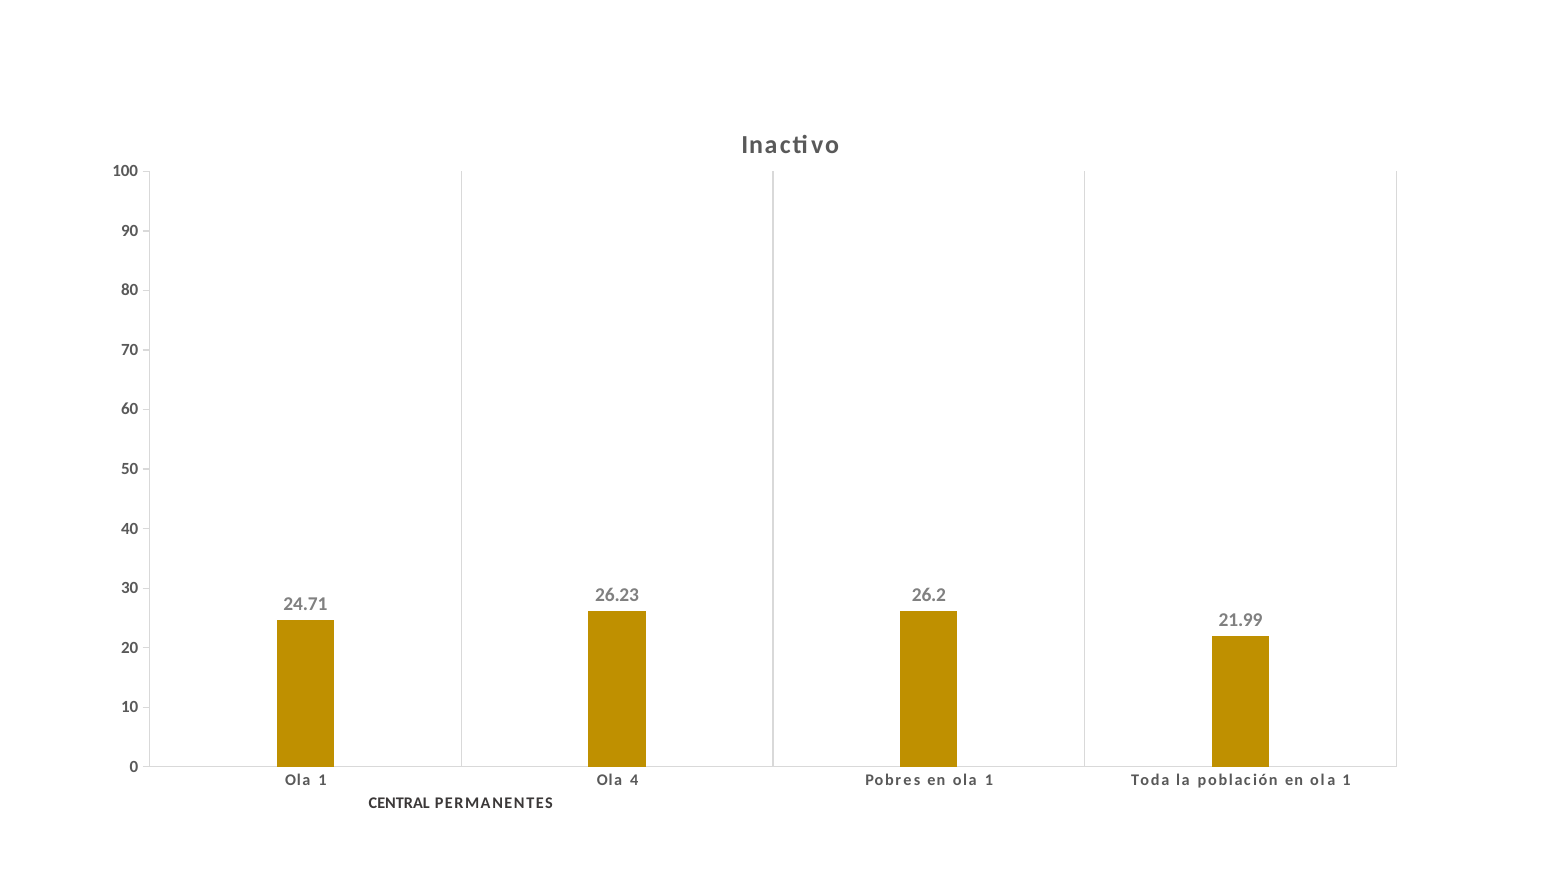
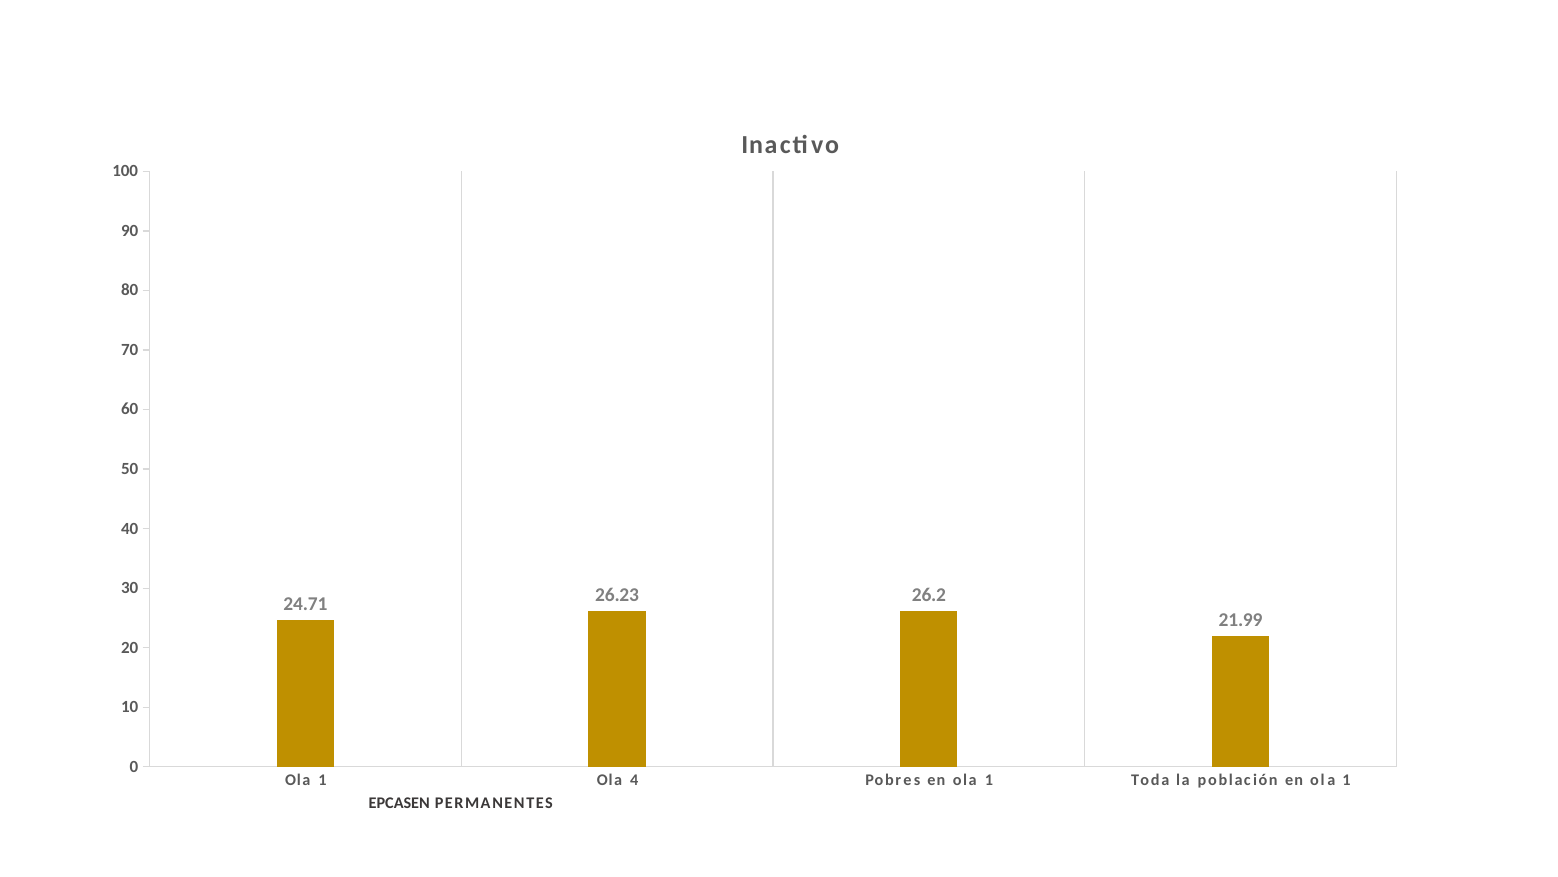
CENTRAL: CENTRAL -> EPCASEN (399, 803)
